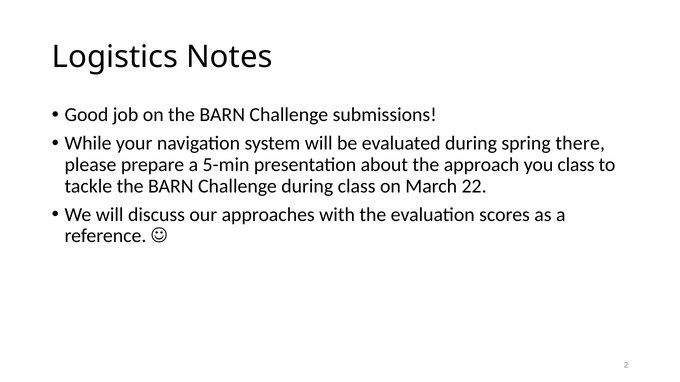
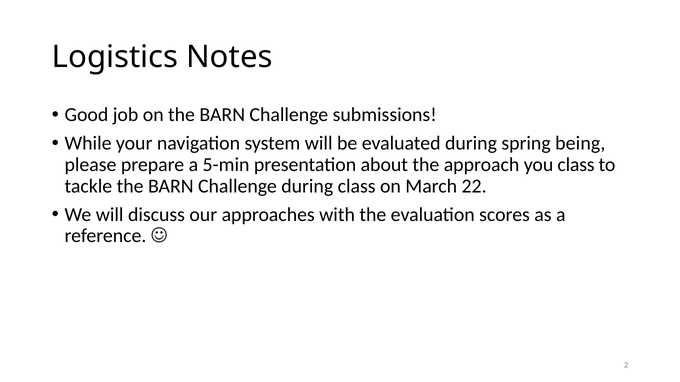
there: there -> being (580, 143)
